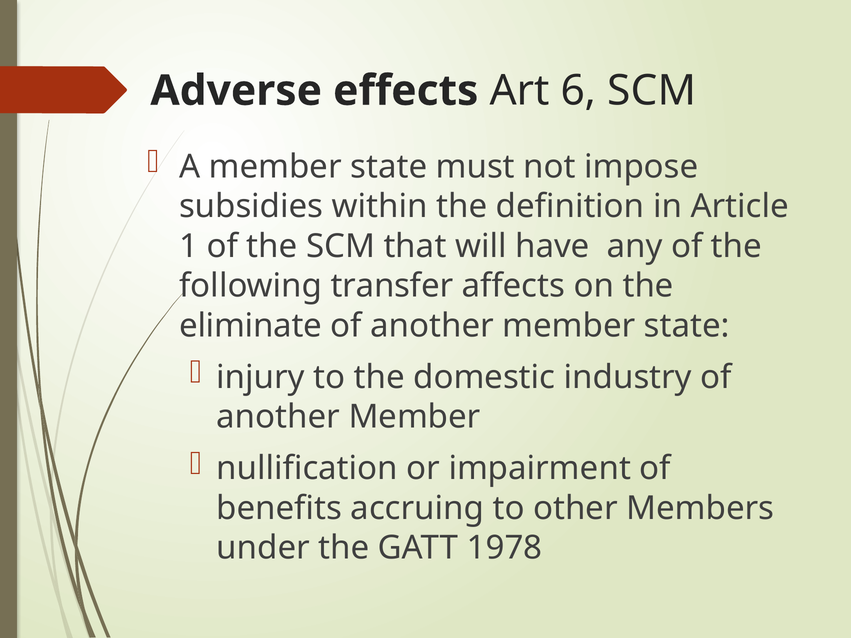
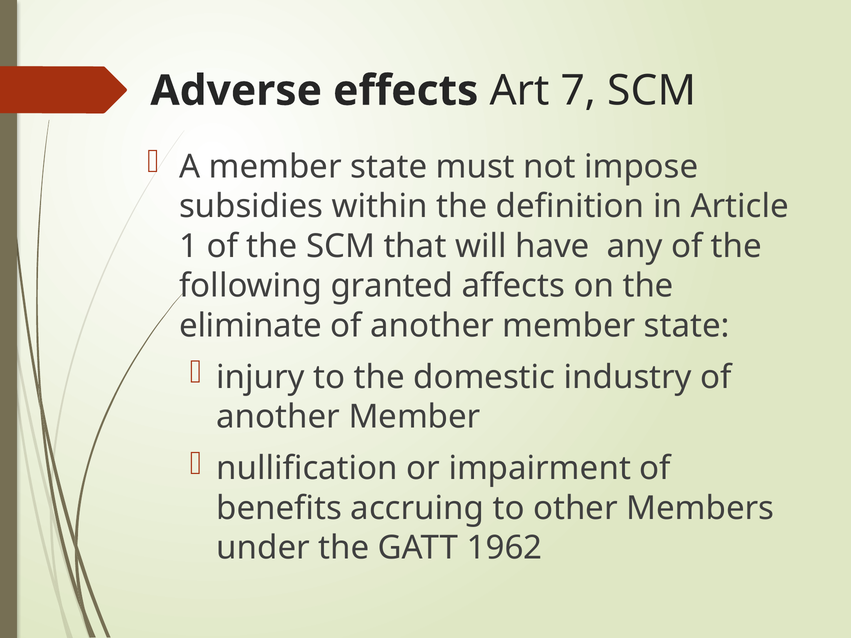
6: 6 -> 7 (579, 91)
transfer: transfer -> granted (392, 286)
1978: 1978 -> 1962 (505, 548)
